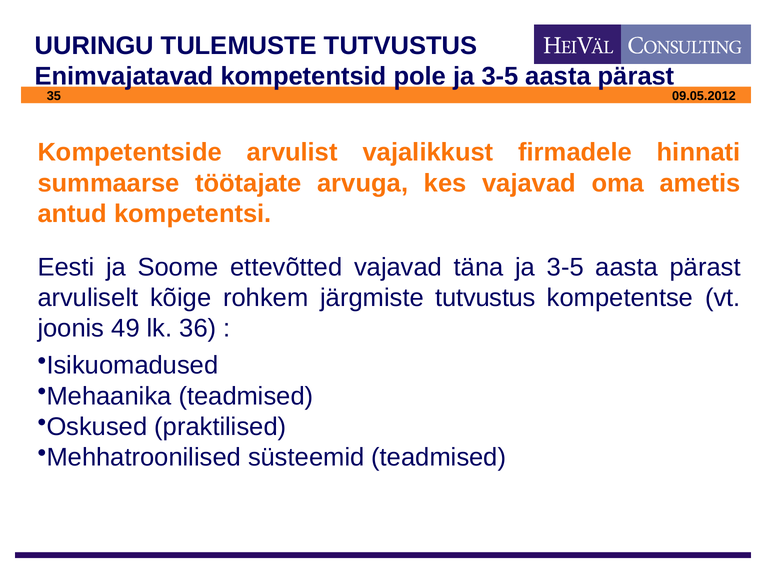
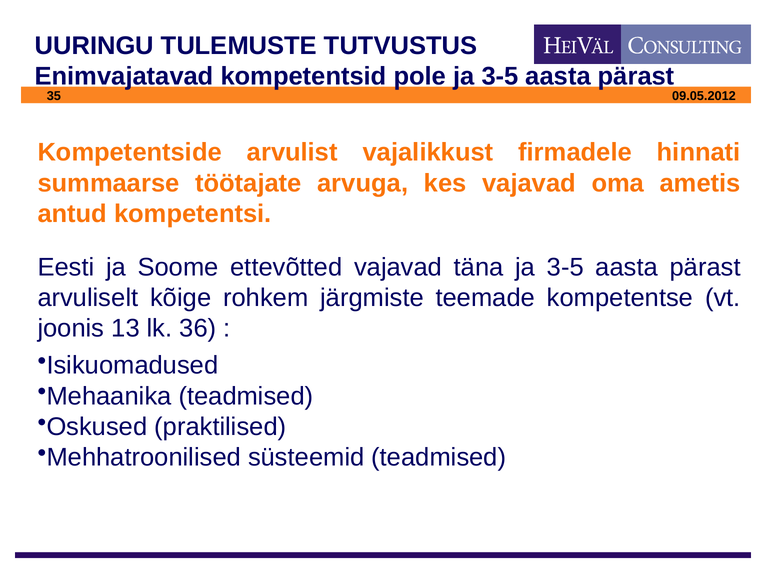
järgmiste tutvustus: tutvustus -> teemade (485, 298)
49: 49 -> 13 (126, 329)
